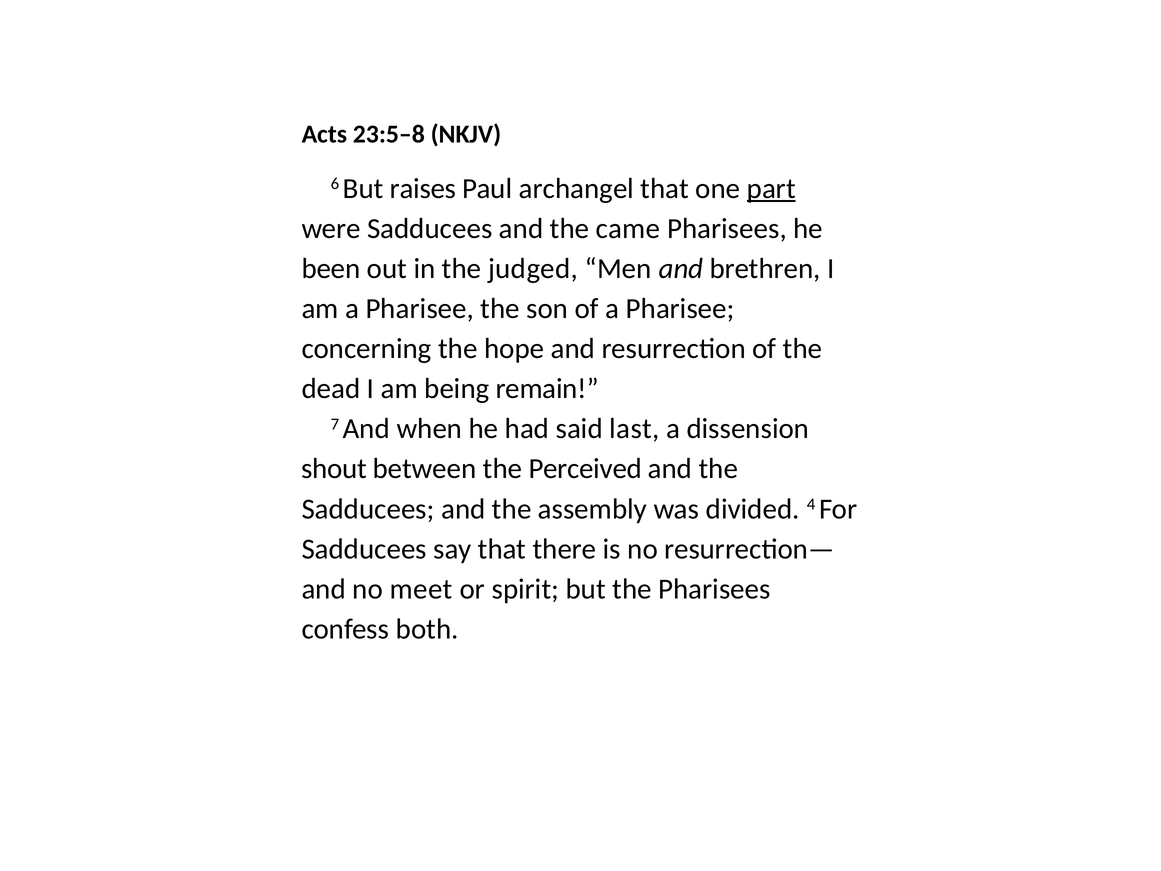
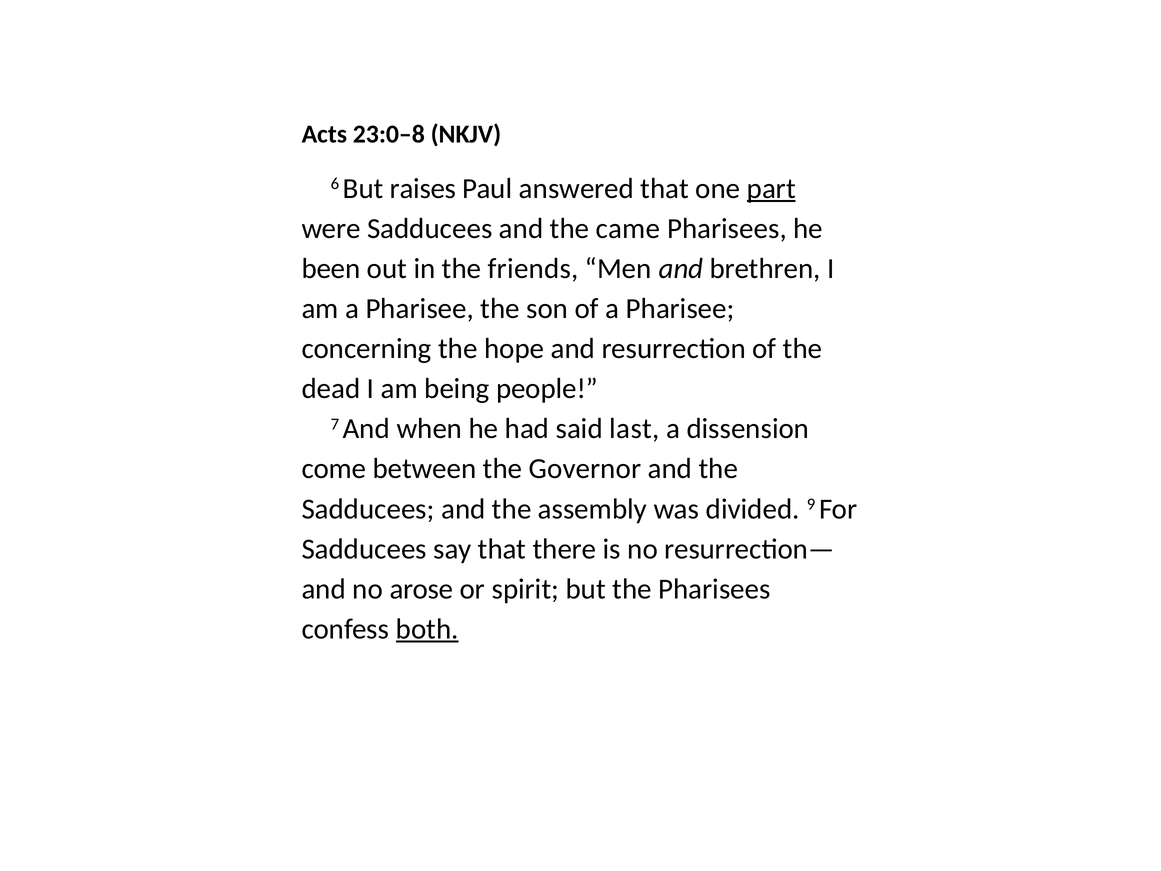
23:5–8: 23:5–8 -> 23:0–8 (389, 134)
archangel: archangel -> answered (577, 188)
judged: judged -> friends (533, 269)
remain: remain -> people (547, 389)
shout: shout -> come (334, 469)
Perceived: Perceived -> Governor (585, 469)
4: 4 -> 9 (811, 504)
meet: meet -> arose (421, 589)
both underline: none -> present (427, 629)
